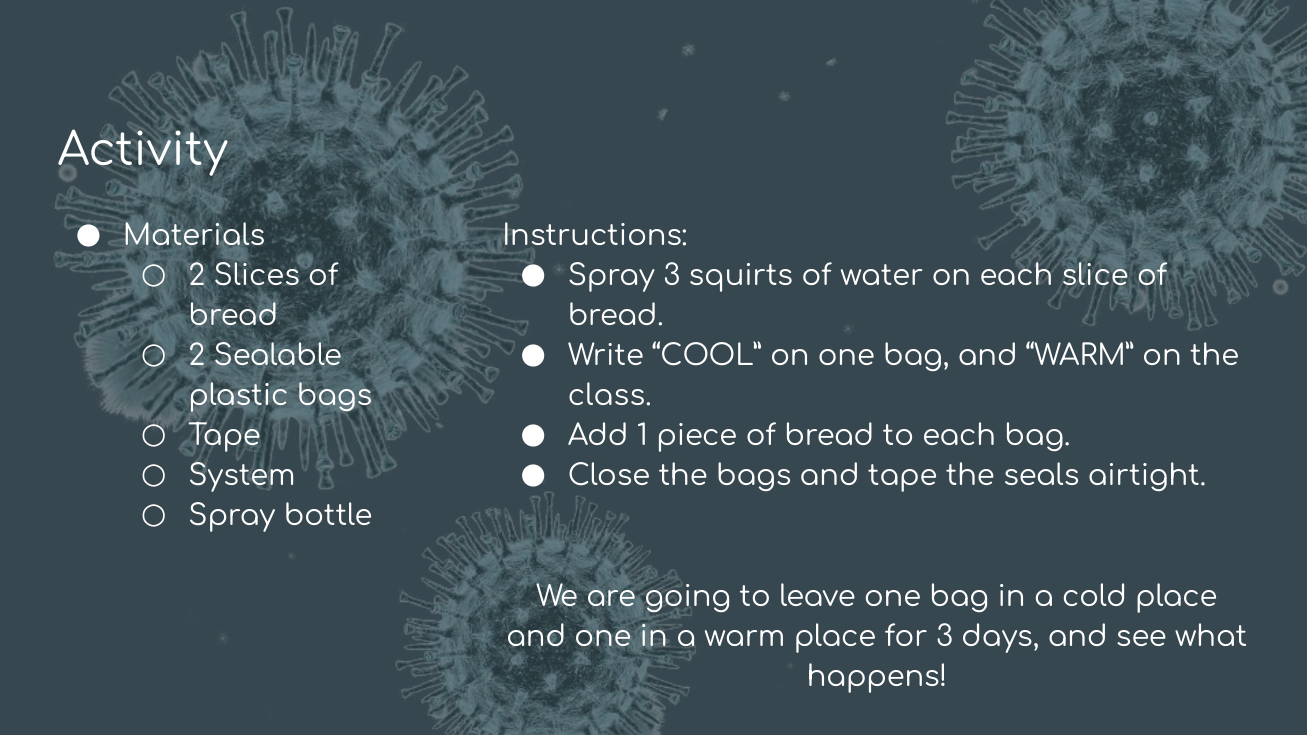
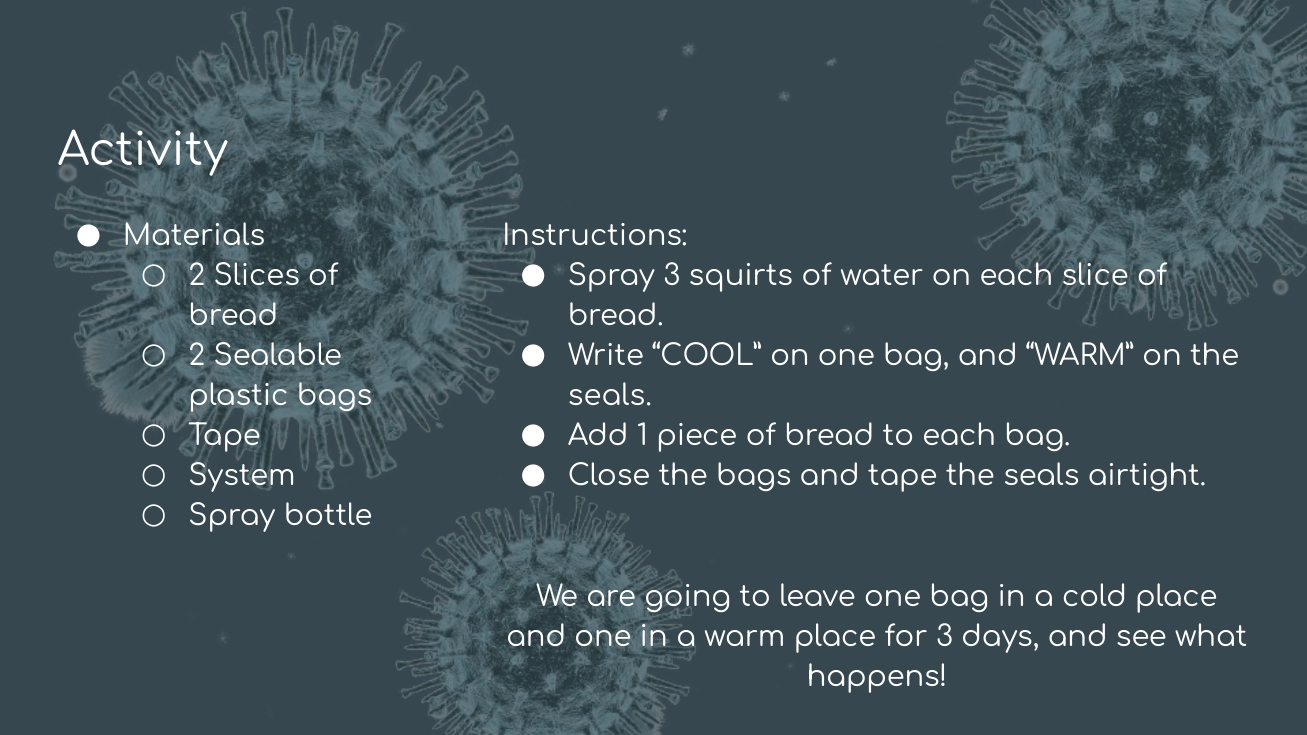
class: class -> seals (610, 396)
